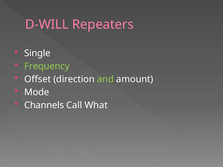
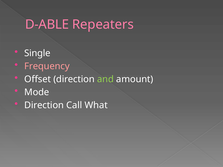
D-WILL: D-WILL -> D-ABLE (47, 24)
Frequency colour: light green -> pink (47, 66)
Channels: Channels -> Direction (44, 105)
